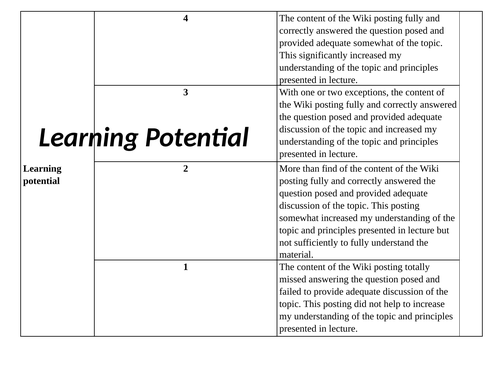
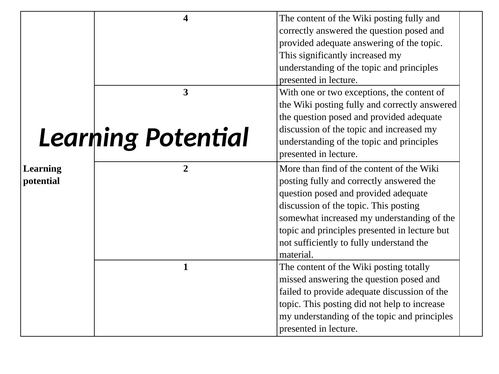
adequate somewhat: somewhat -> answering (373, 43)
